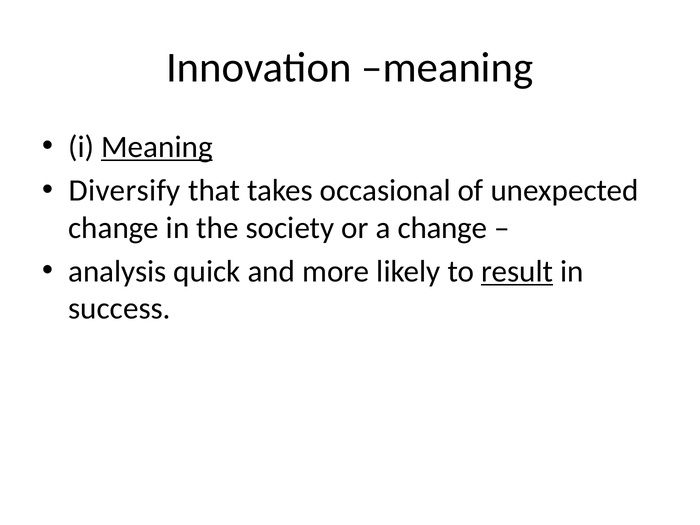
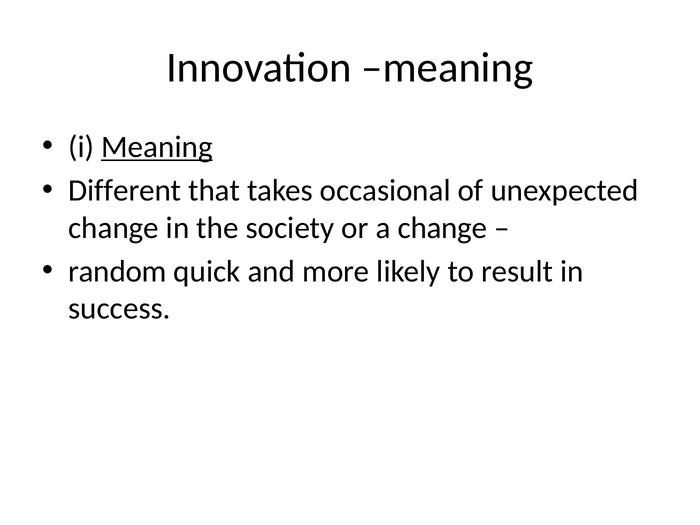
Diversify: Diversify -> Different (125, 190)
analysis: analysis -> random (117, 271)
result underline: present -> none (517, 271)
